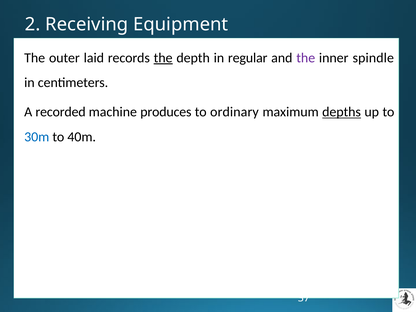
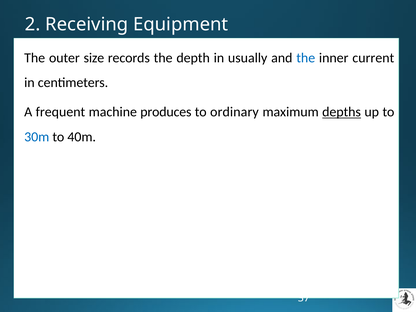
laid: laid -> size (94, 58)
the underline: present -> none (163, 58)
regular: regular -> usually (248, 58)
the colour: purple -> blue (306, 58)
spindle: spindle -> current (373, 58)
recorded: recorded -> frequent (60, 112)
